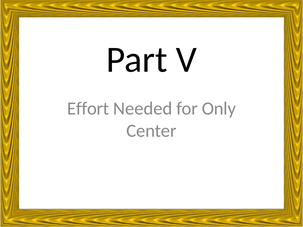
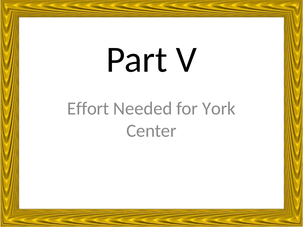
Only: Only -> York (219, 109)
